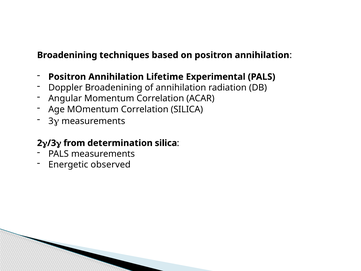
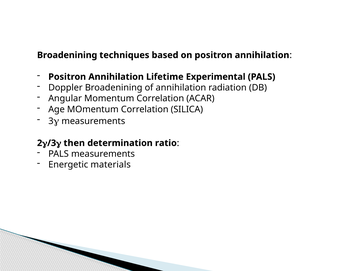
from: from -> then (74, 143)
determination silica: silica -> ratio (166, 143)
observed: observed -> materials (111, 165)
